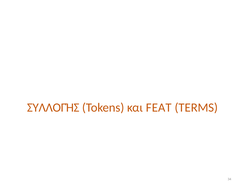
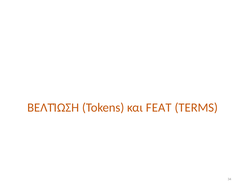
ΣΥΛΛΟΓΉΣ: ΣΥΛΛΟΓΉΣ -> ΒΕΛΤΊΩΣΗ (53, 108)
